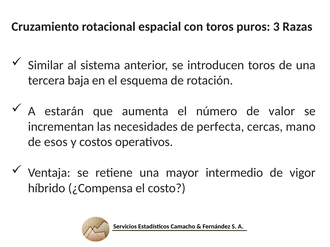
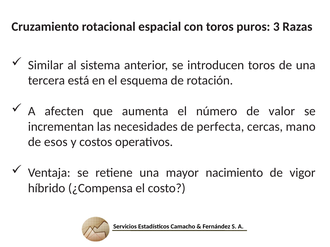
baja: baja -> está (79, 81)
estarán: estarán -> afecten (64, 111)
intermedio: intermedio -> nacimiento (234, 173)
